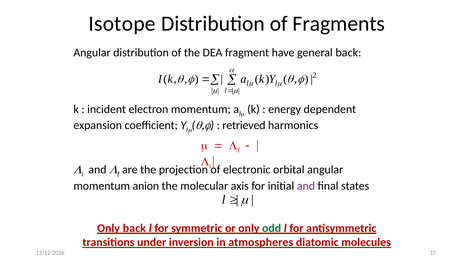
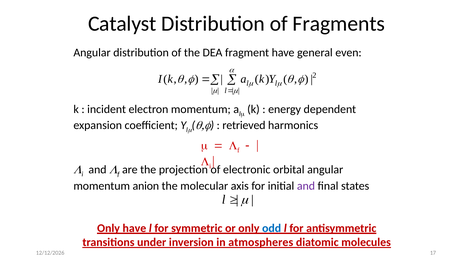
Isotope: Isotope -> Catalyst (122, 24)
general back: back -> even (348, 53)
Only back: back -> have (134, 229)
odd colour: green -> blue (272, 229)
